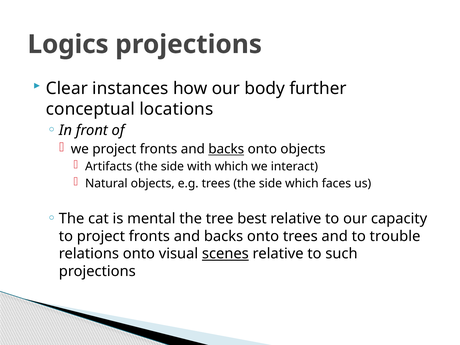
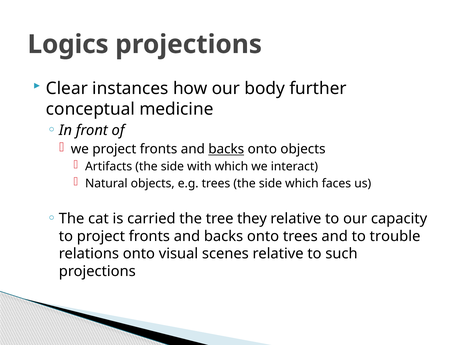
locations: locations -> medicine (176, 109)
mental: mental -> carried (151, 219)
best: best -> they (252, 219)
scenes underline: present -> none (225, 254)
